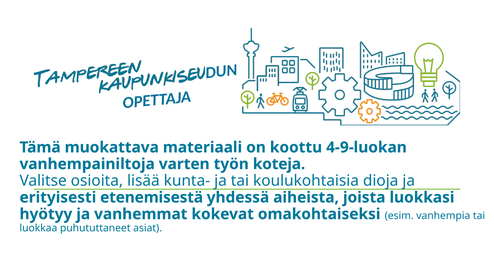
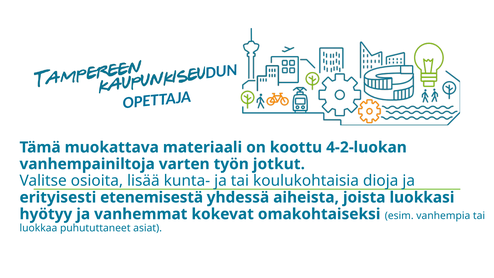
4-9-luokan: 4-9-luokan -> 4-2-luokan (366, 147)
koteja: koteja -> jotkut (279, 164)
